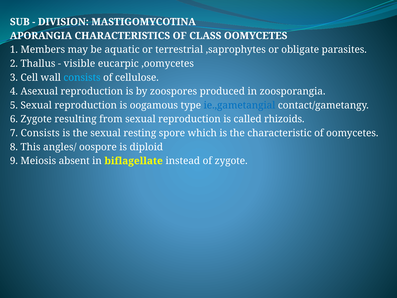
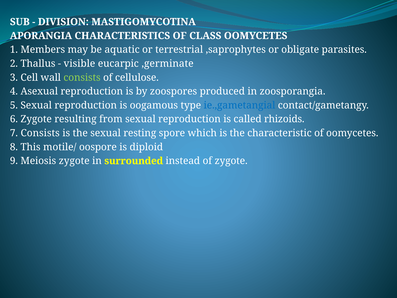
,oomycetes: ,oomycetes -> ,germinate (168, 64)
consists colour: light blue -> light green (82, 77)
angles/: angles/ -> motile/ (60, 147)
Meiosis absent: absent -> zygote (74, 161)
biflagellate: biflagellate -> surrounded (134, 161)
